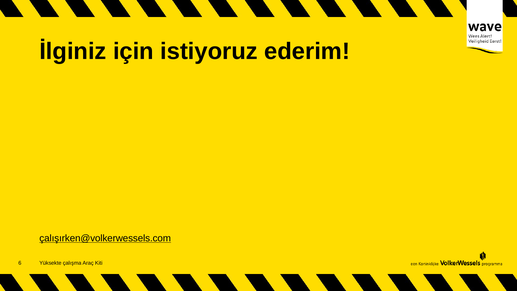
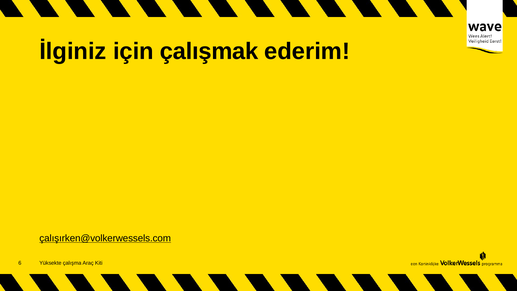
istiyoruz: istiyoruz -> çalışmak (209, 51)
